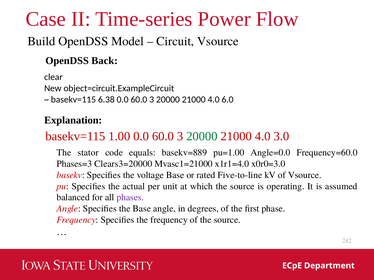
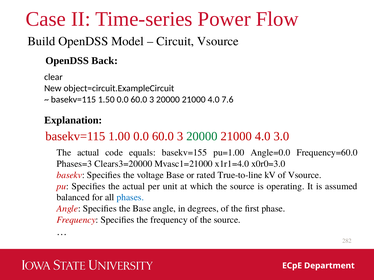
6.38: 6.38 -> 1.50 (106, 100)
6.0: 6.0 -> 7.6 (228, 100)
stator: stator -> actual (88, 153)
basekv=889: basekv=889 -> basekv=155 (184, 153)
Five‐to‐line: Five‐to‐line -> True‐to‐line (240, 175)
phases colour: purple -> blue (130, 198)
